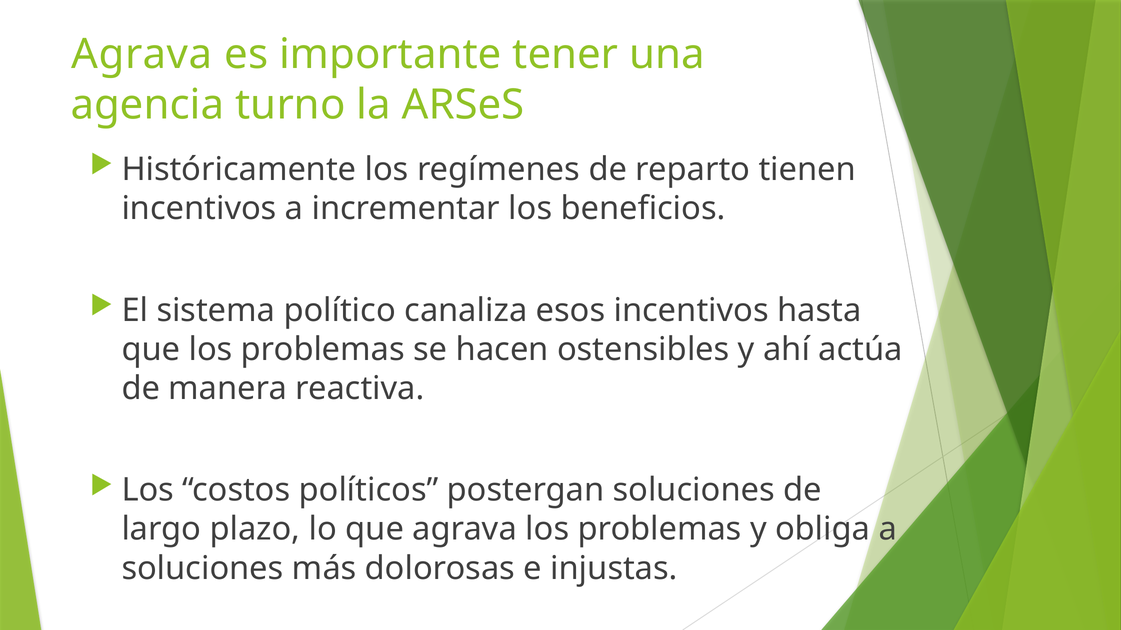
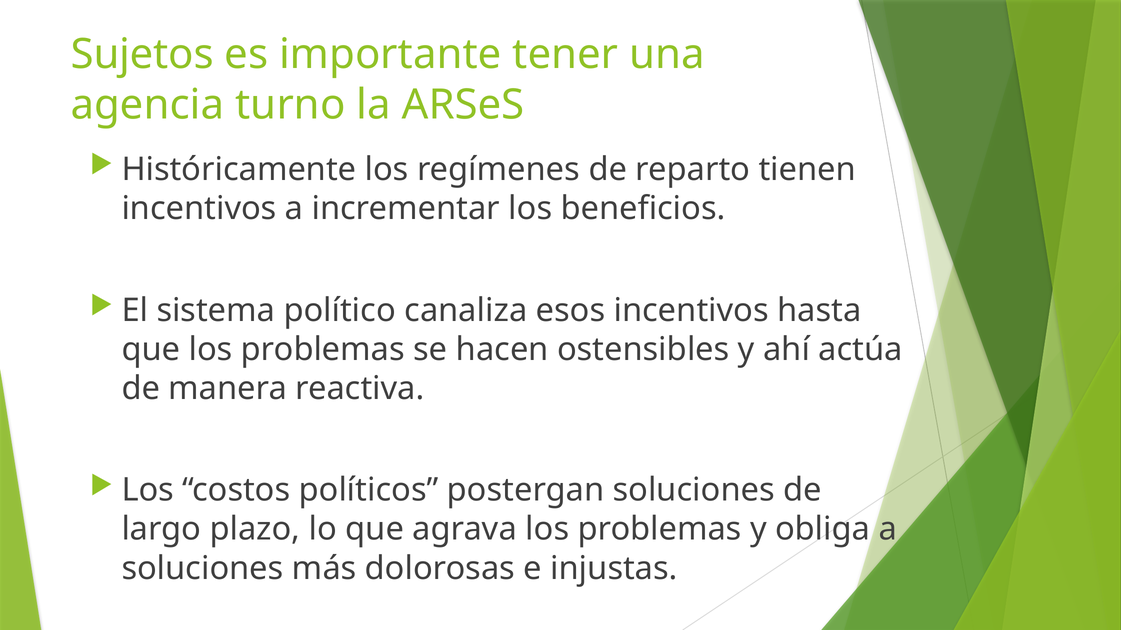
Agrava: Agrava -> Sujetos (142, 55)
